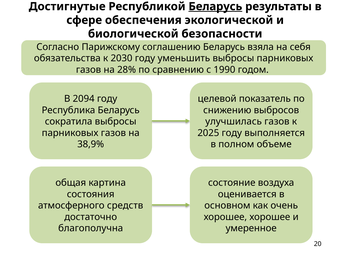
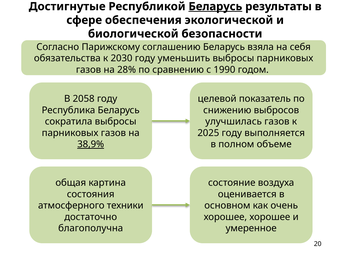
2094: 2094 -> 2058 (84, 99)
38,9% underline: none -> present (91, 145)
средств: средств -> техники (125, 206)
